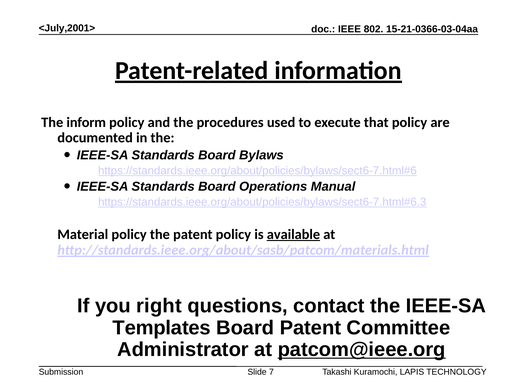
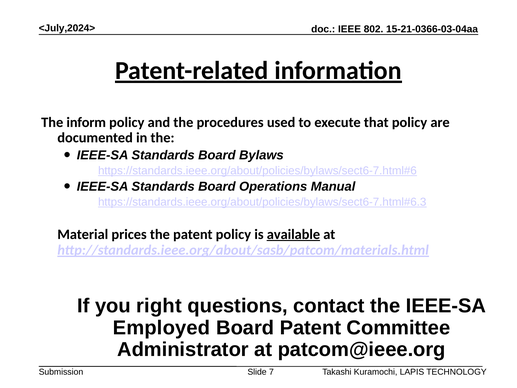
<July,2001>: <July,2001> -> <July,2024> (67, 28)
Material policy: policy -> prices (129, 234)
Templates: Templates -> Employed (162, 328)
patcom@ieee.org underline: present -> none (362, 349)
